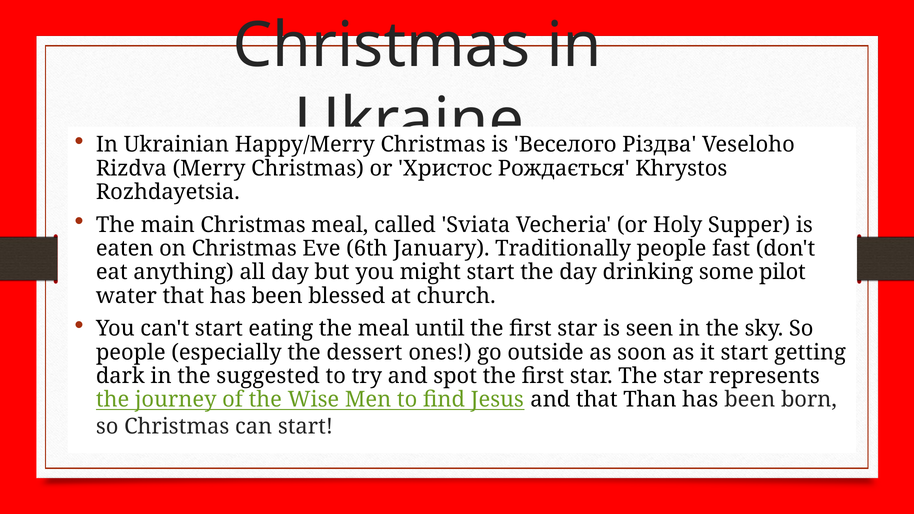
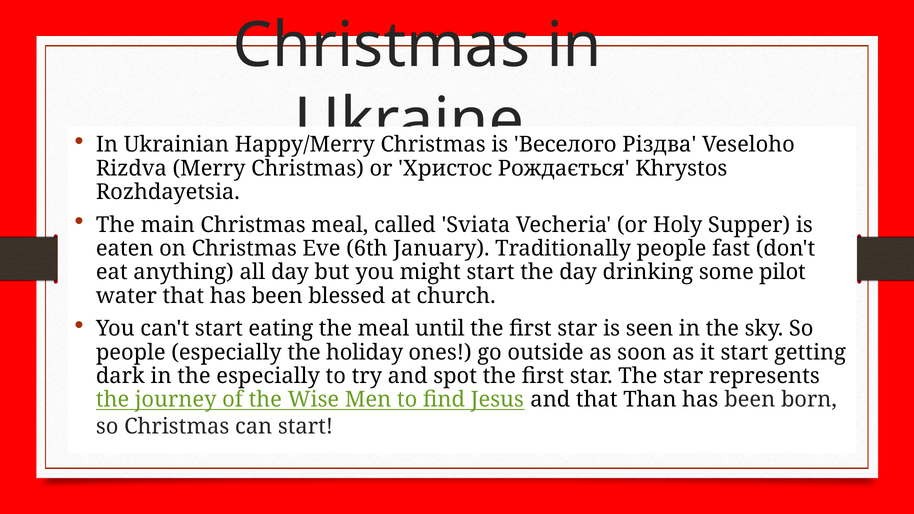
dessert: dessert -> holiday (365, 352)
the suggested: suggested -> especially (268, 376)
